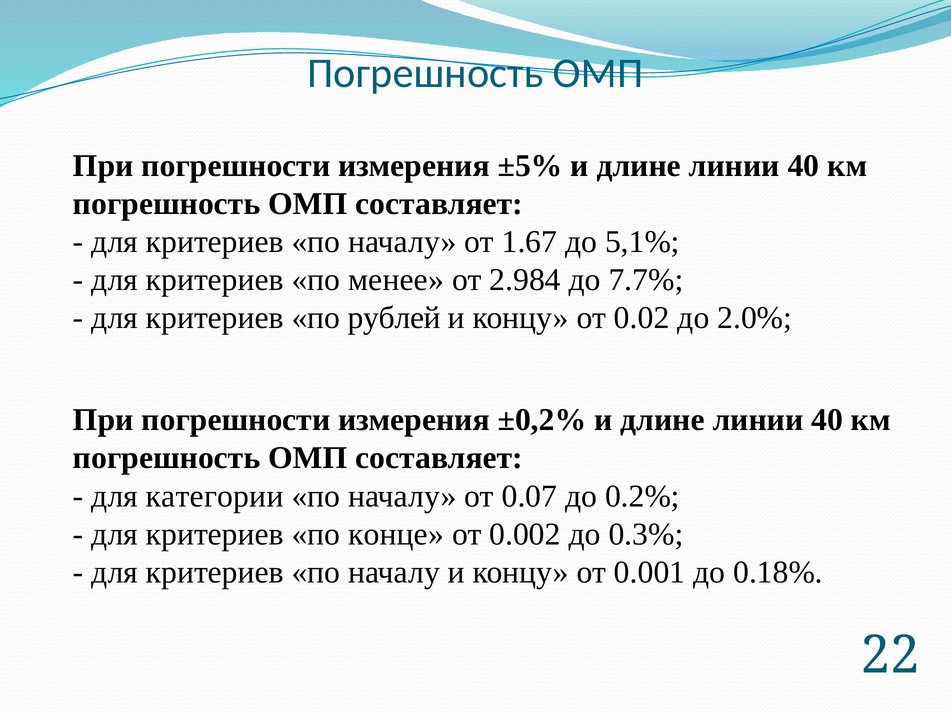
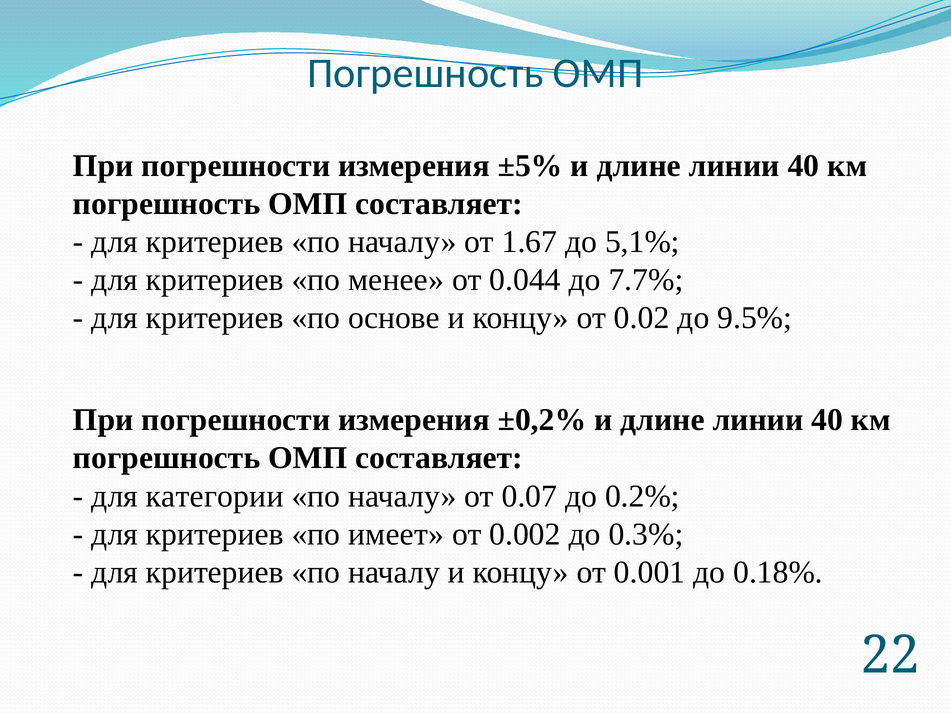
2.984: 2.984 -> 0.044 (525, 280)
рублей: рублей -> основе (394, 318)
2.0%: 2.0% -> 9.5% (755, 318)
конце: конце -> имеет (396, 534)
